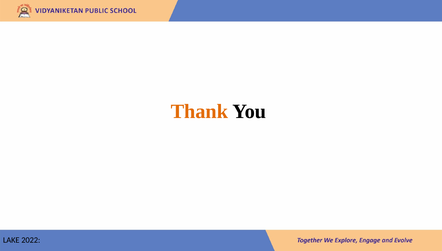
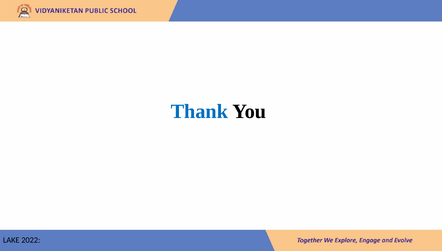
Thank colour: orange -> blue (199, 111)
